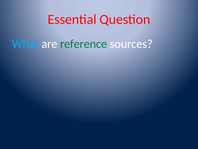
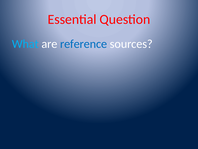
reference colour: green -> blue (84, 44)
